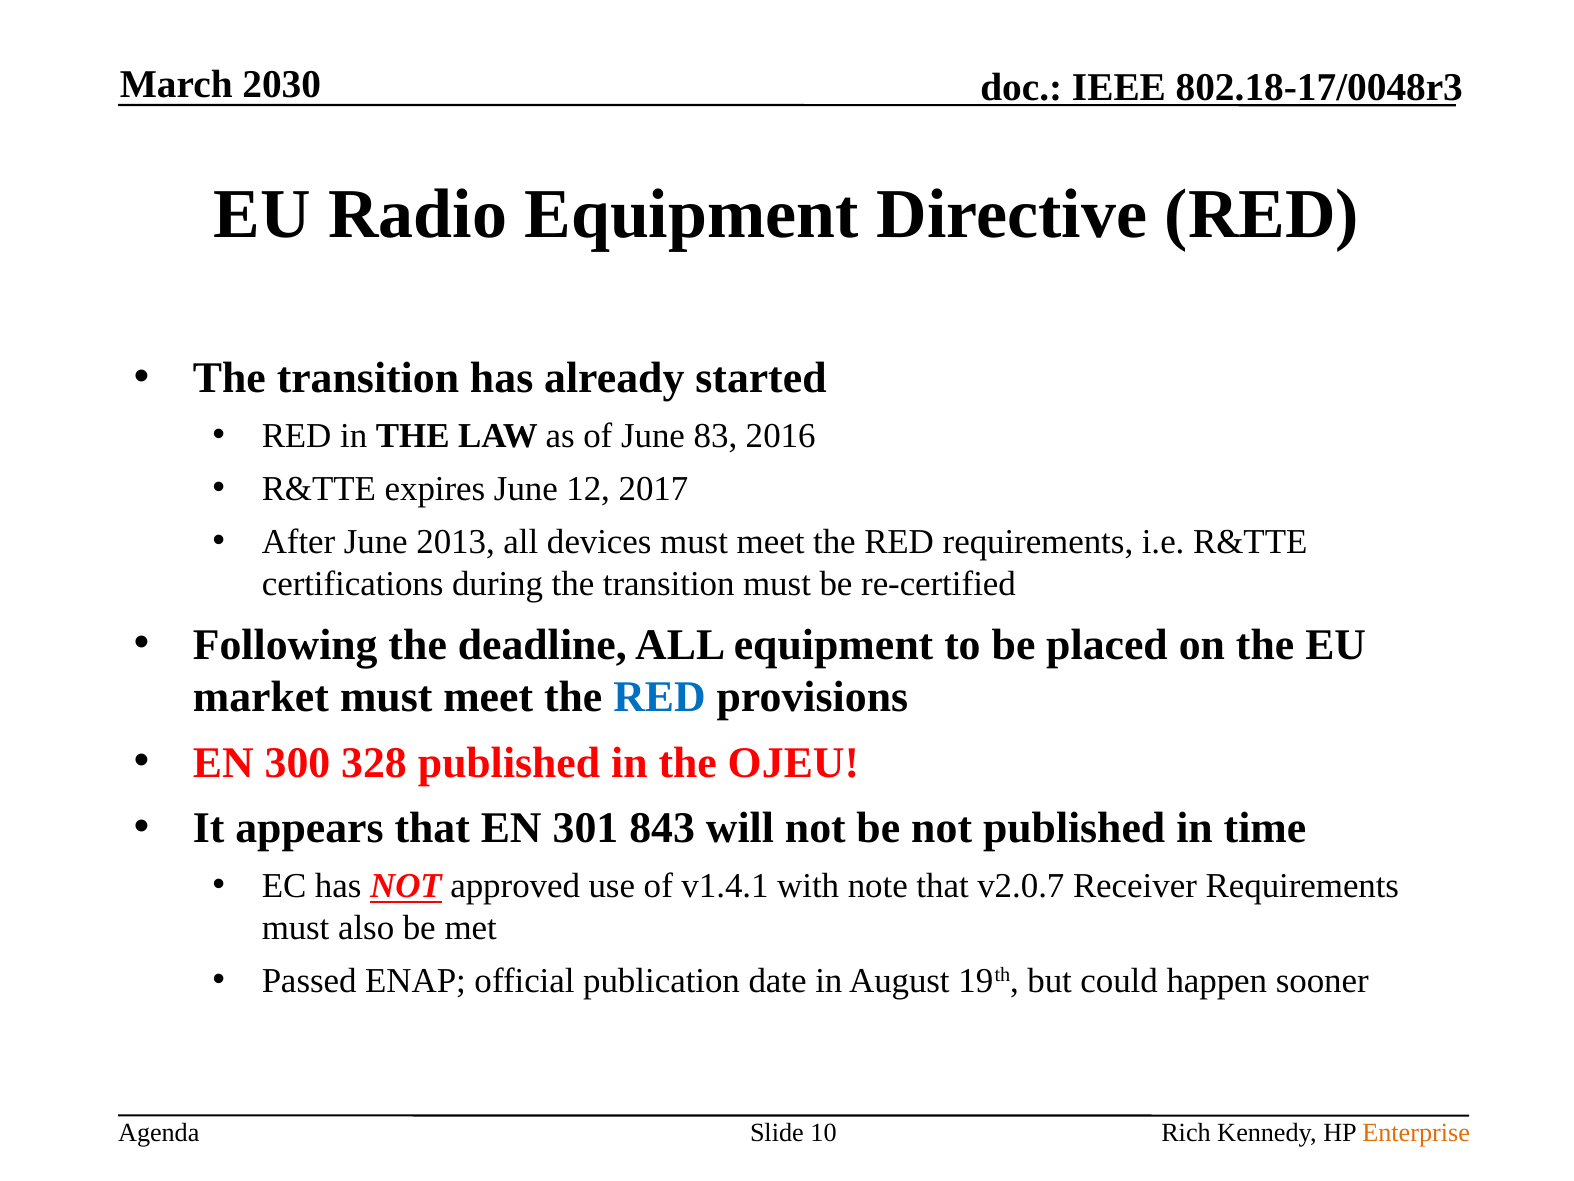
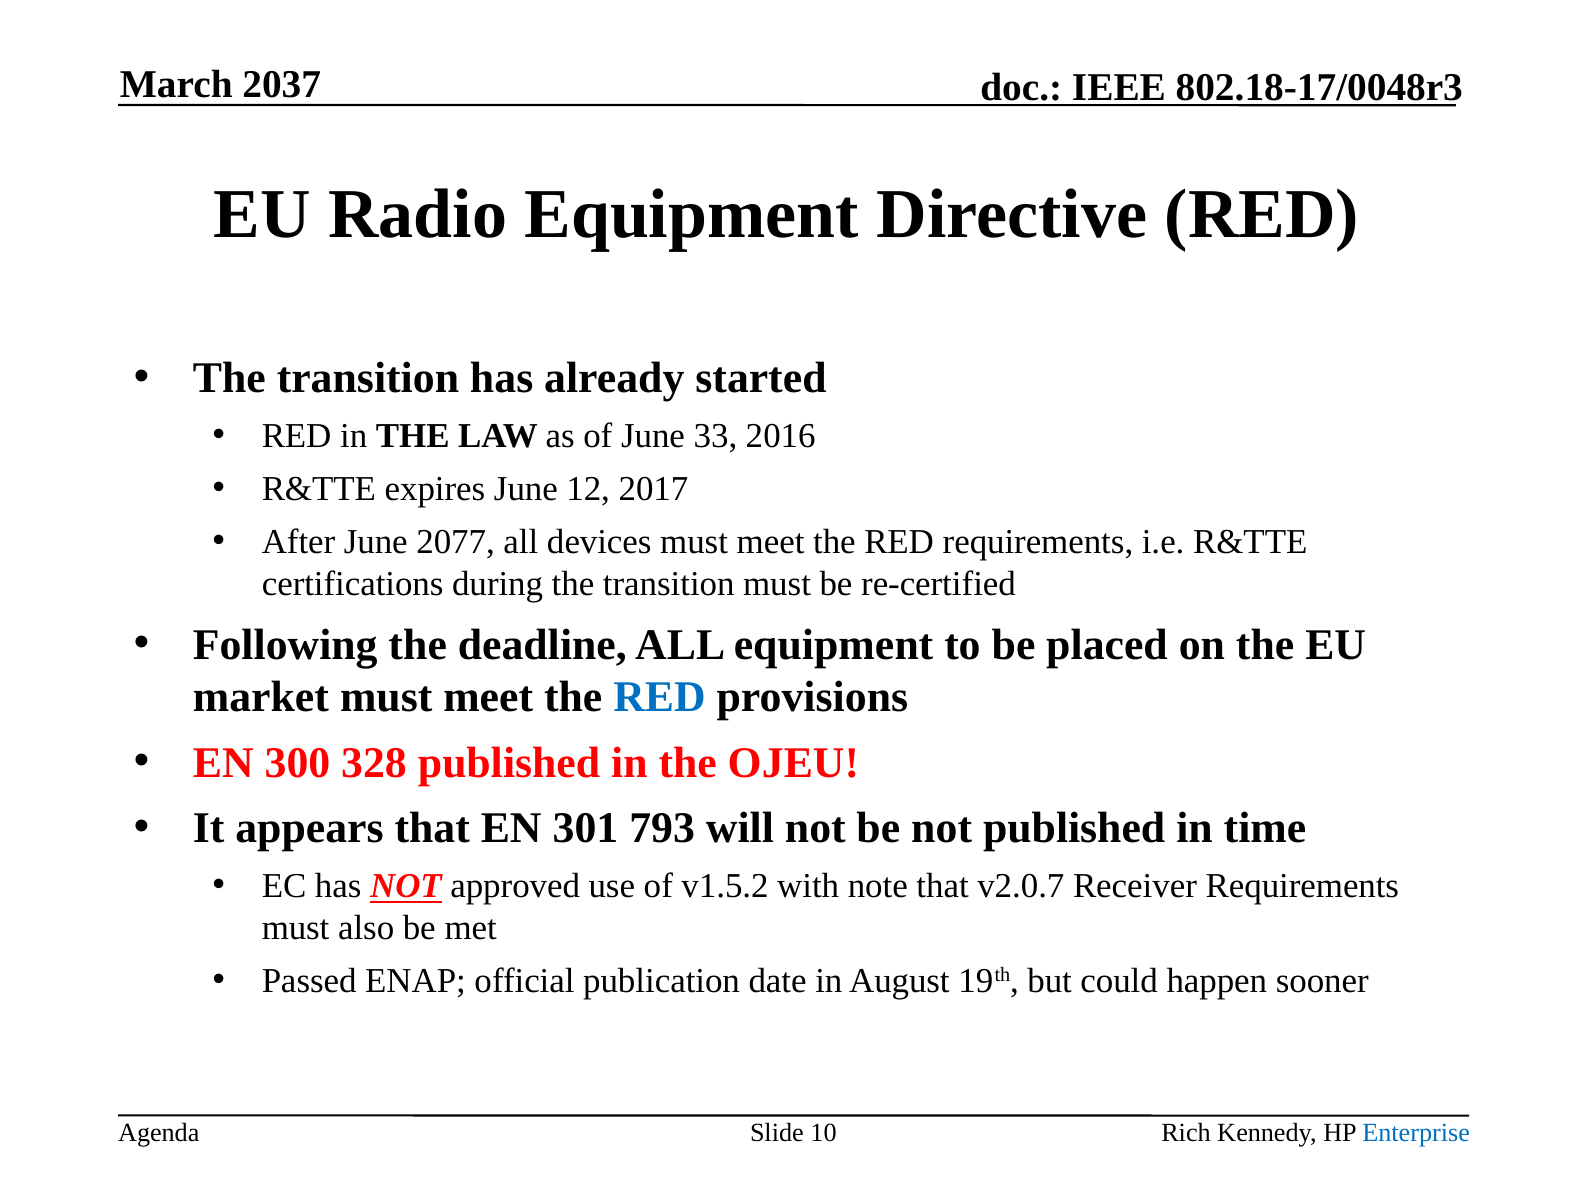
2030: 2030 -> 2037 (282, 84)
83: 83 -> 33 (715, 436)
2013: 2013 -> 2077 (456, 541)
843: 843 -> 793 (662, 828)
v1.4.1: v1.4.1 -> v1.5.2 (725, 886)
Enterprise colour: orange -> blue (1416, 1132)
